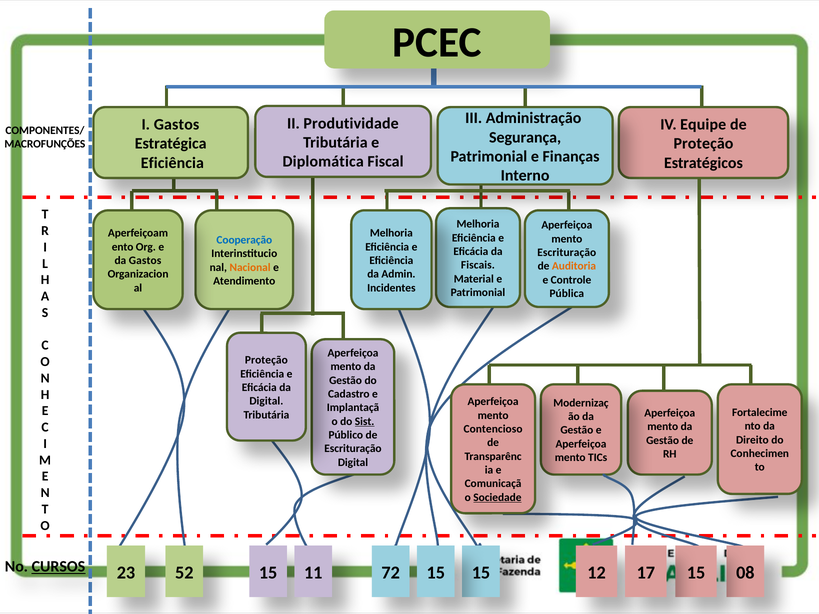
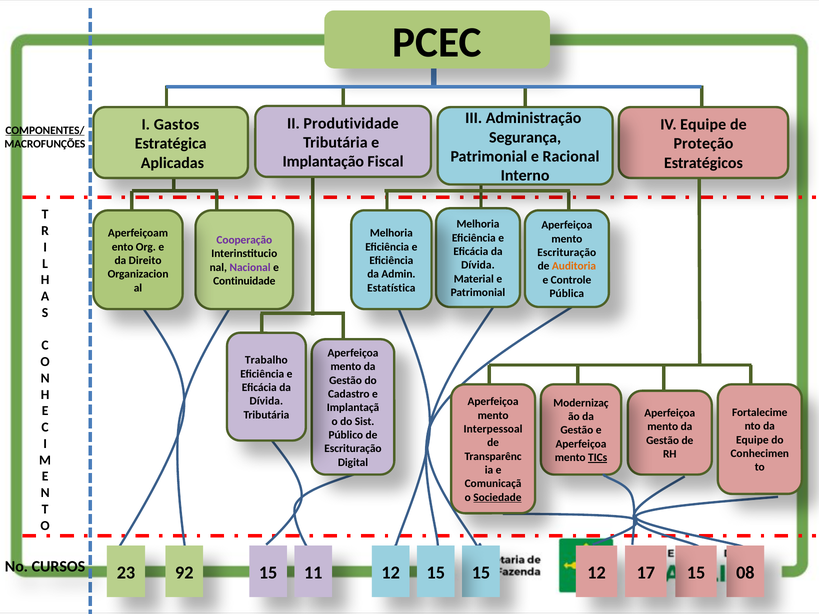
COMPONENTES/ underline: none -> present (45, 130)
Finanças: Finanças -> Racional (571, 156)
Diplomática: Diplomática -> Implantação (323, 162)
Eficiência: Eficiência -> Aplicadas (172, 163)
Cooperação colour: blue -> purple (244, 240)
da Gastos: Gastos -> Direito (145, 261)
Fiscais: Fiscais -> Dívida (478, 265)
Nacional colour: orange -> purple (250, 267)
Atendimento: Atendimento -> Continuidade (244, 281)
Incidentes: Incidentes -> Estatística (391, 288)
Proteção: Proteção -> Trabalho (266, 360)
Digital: Digital -> Dívida (266, 401)
Sist underline: present -> none (365, 421)
Contencioso: Contencioso -> Interpessoal (493, 429)
Direito: Direito -> Equipe (752, 440)
TICs underline: none -> present (598, 458)
CURSOS underline: present -> none (58, 567)
52: 52 -> 92 (184, 573)
11 72: 72 -> 12 (391, 573)
